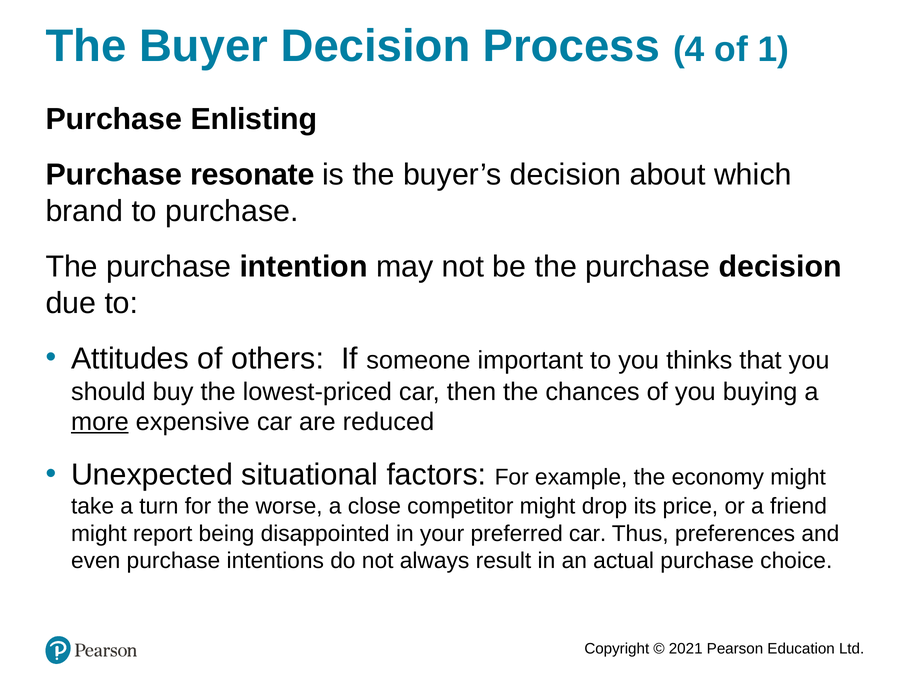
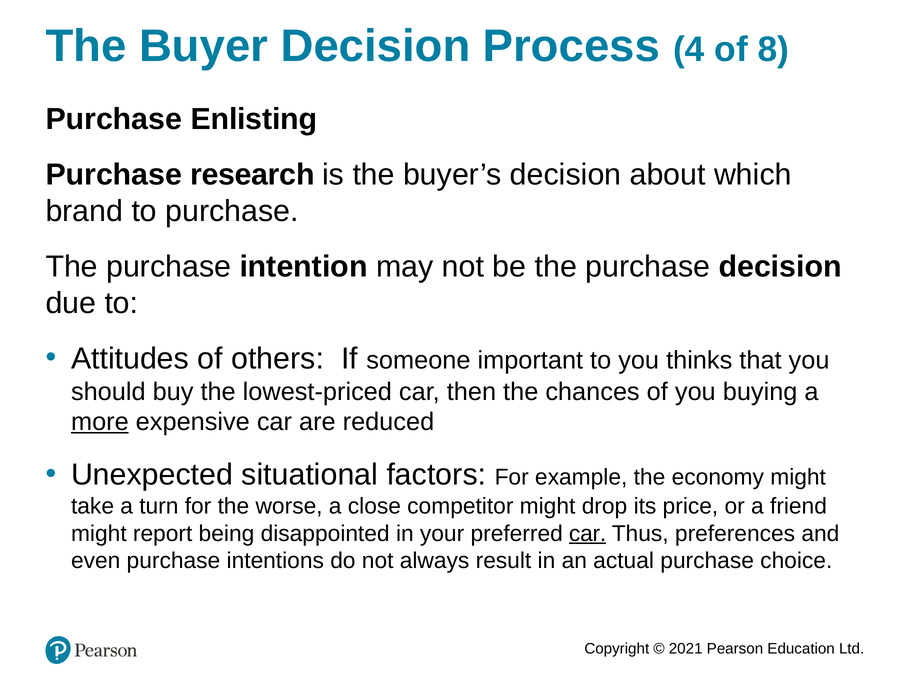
1: 1 -> 8 (773, 49)
resonate: resonate -> research (252, 174)
car underline: none -> present (588, 533)
